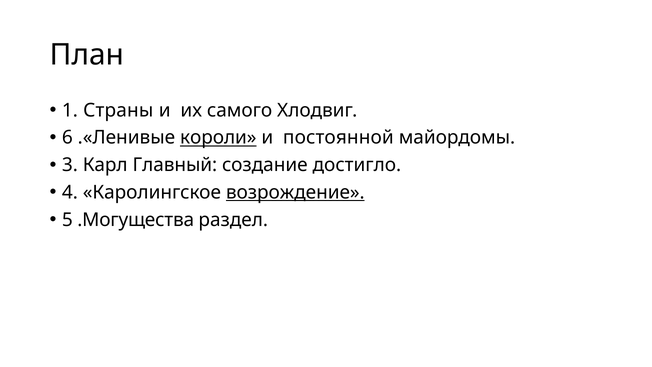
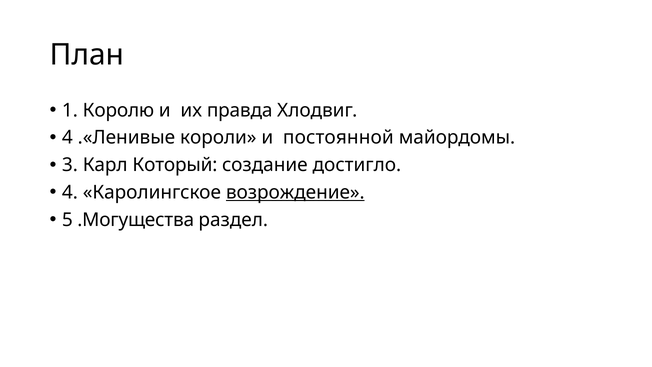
Страны: Страны -> Королю (118, 110)
самого: самого -> правда (240, 110)
6: 6 -> 4 (67, 138)
короли underline: present -> none (218, 138)
Главный: Главный -> Который (175, 165)
